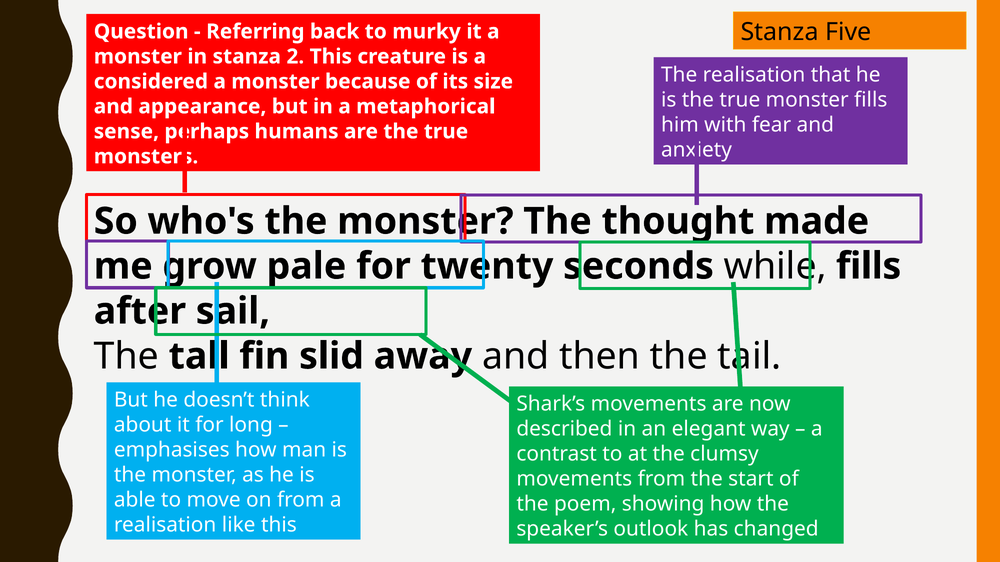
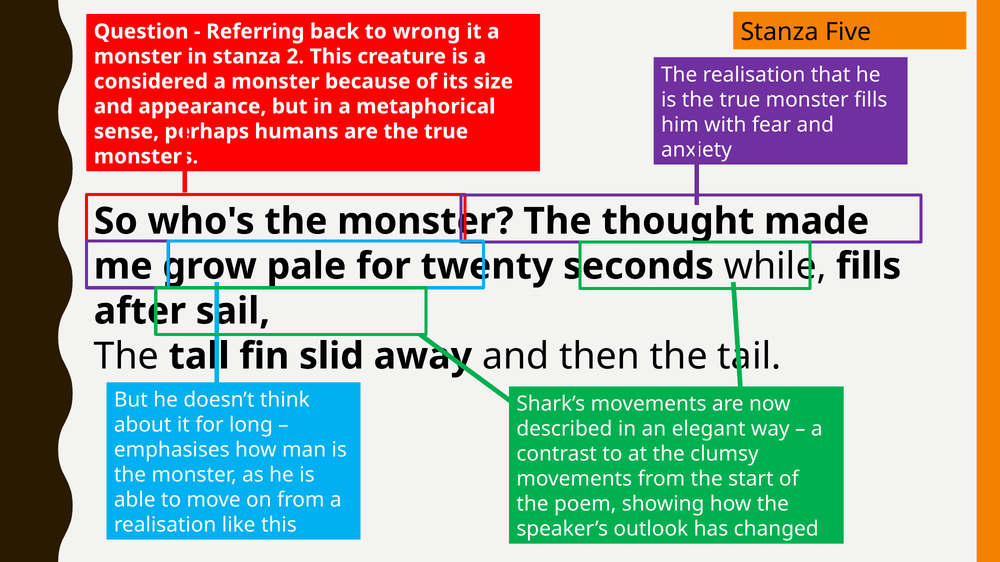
murky: murky -> wrong (426, 32)
